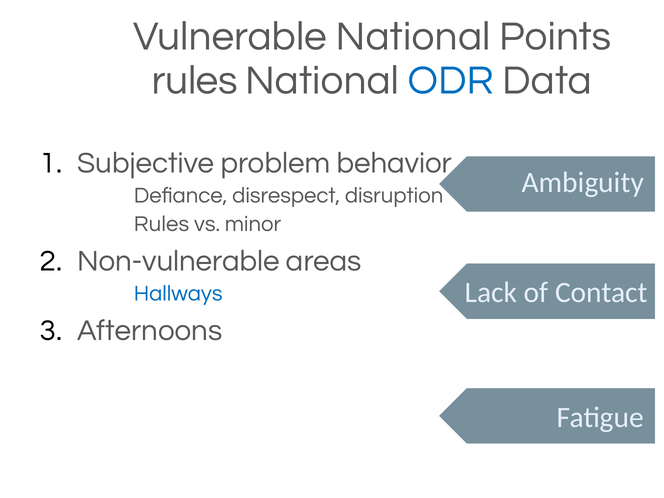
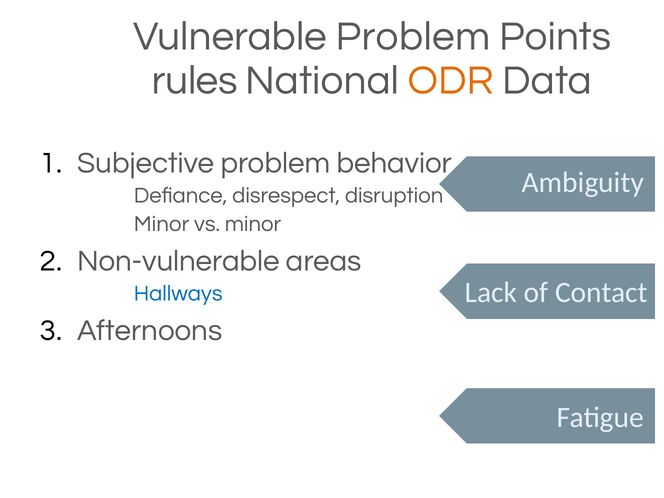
Vulnerable National: National -> Problem (413, 37)
ODR colour: blue -> orange (451, 80)
Rules: Rules -> Minor (162, 224)
